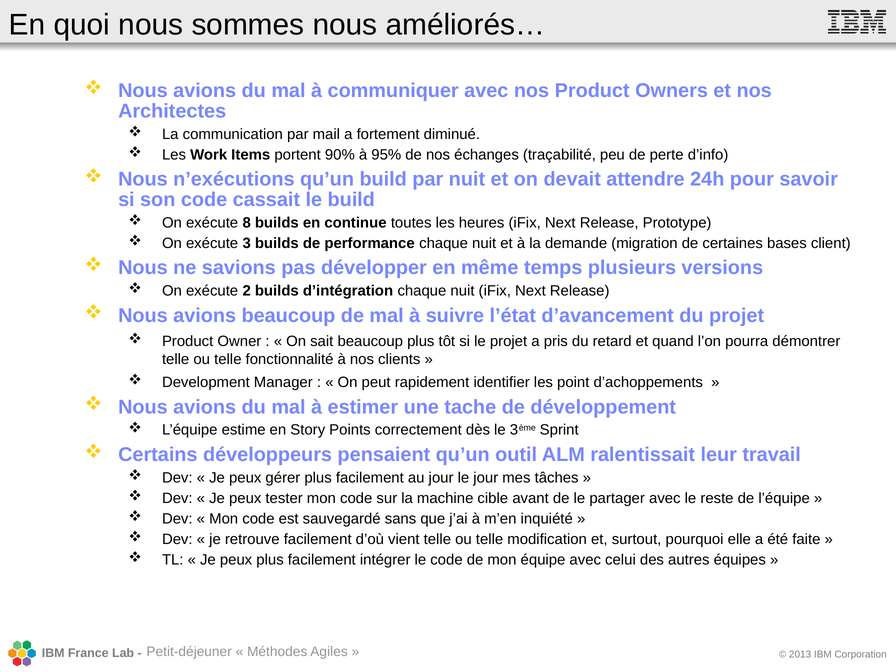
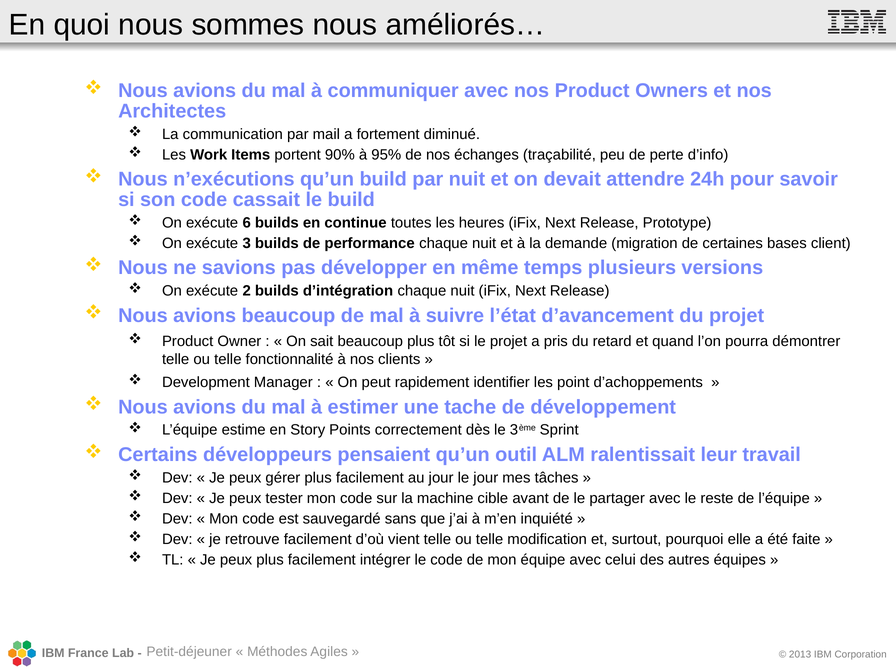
8: 8 -> 6 (247, 223)
